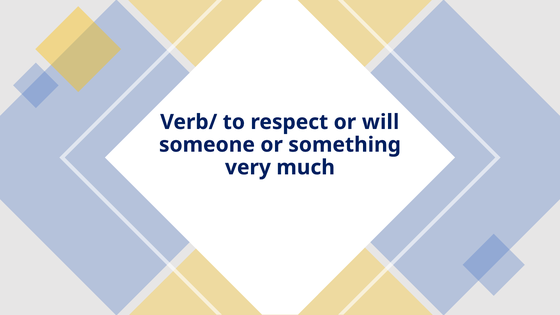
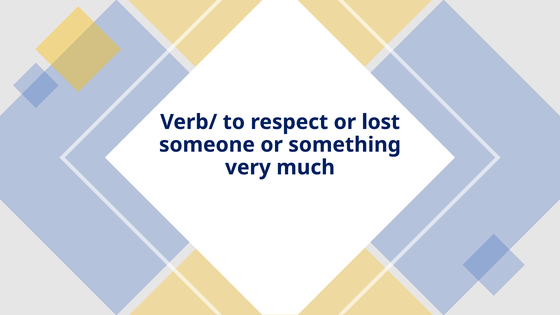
will: will -> lost (381, 122)
